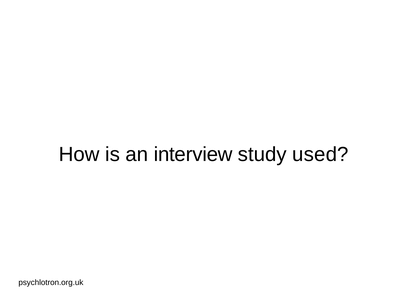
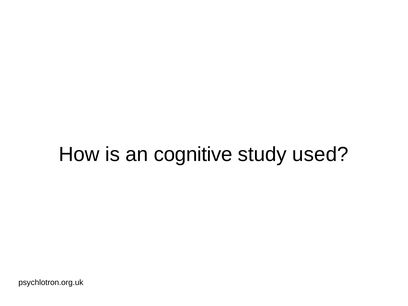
interview: interview -> cognitive (193, 154)
